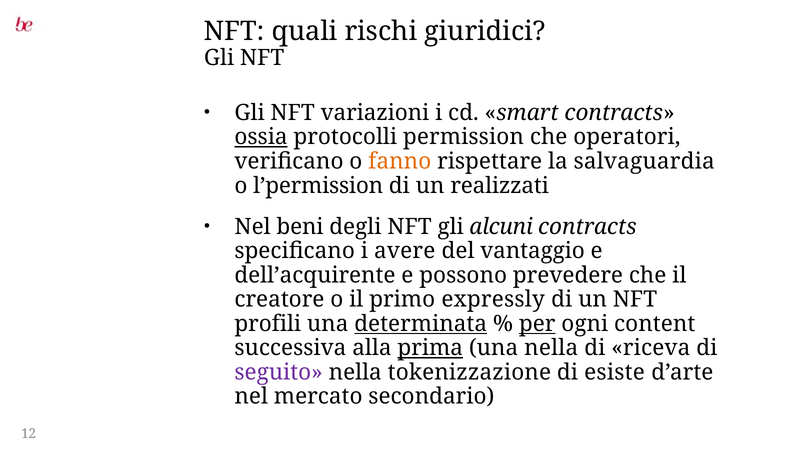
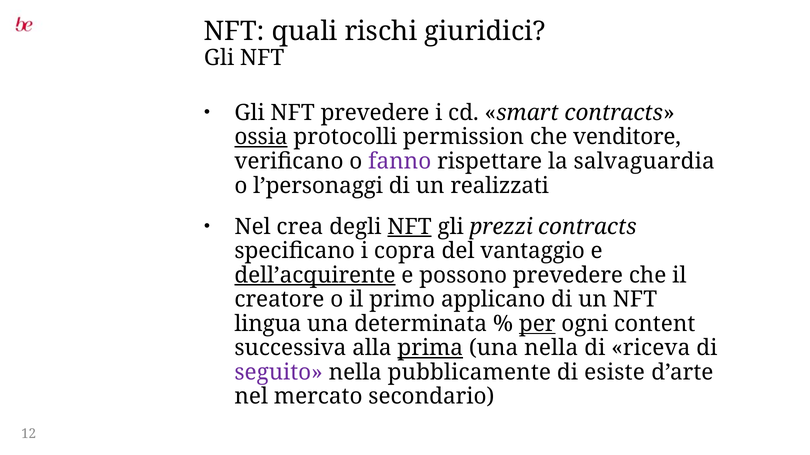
NFT variazioni: variazioni -> prevedere (375, 113)
operatori: operatori -> venditore (627, 137)
fanno colour: orange -> purple (400, 162)
l’permission: l’permission -> l’personaggi (318, 186)
beni: beni -> crea (300, 227)
NFT underline: none -> present (409, 227)
alcuni: alcuni -> prezzi (501, 227)
avere: avere -> copra (405, 251)
dell’acquirente underline: none -> present (315, 276)
expressly: expressly -> applicano (493, 300)
profili: profili -> lingua (268, 324)
determinata underline: present -> none (421, 324)
tokenizzazione: tokenizzazione -> pubblicamente (469, 373)
